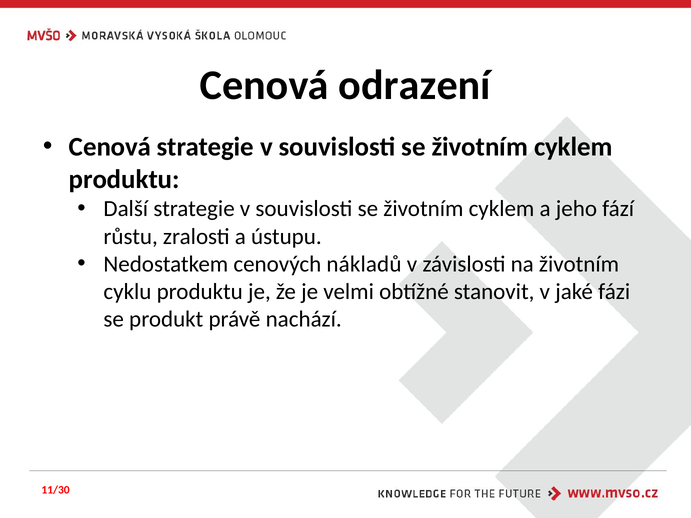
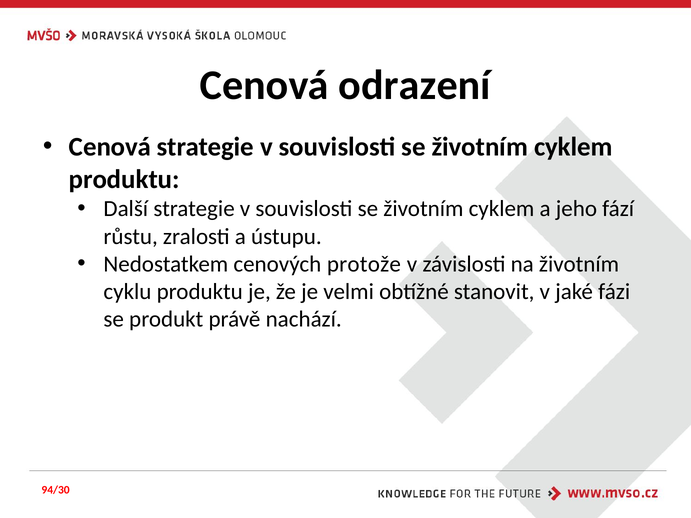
nákladů: nákladů -> protože (364, 264)
11/30: 11/30 -> 94/30 (56, 490)
